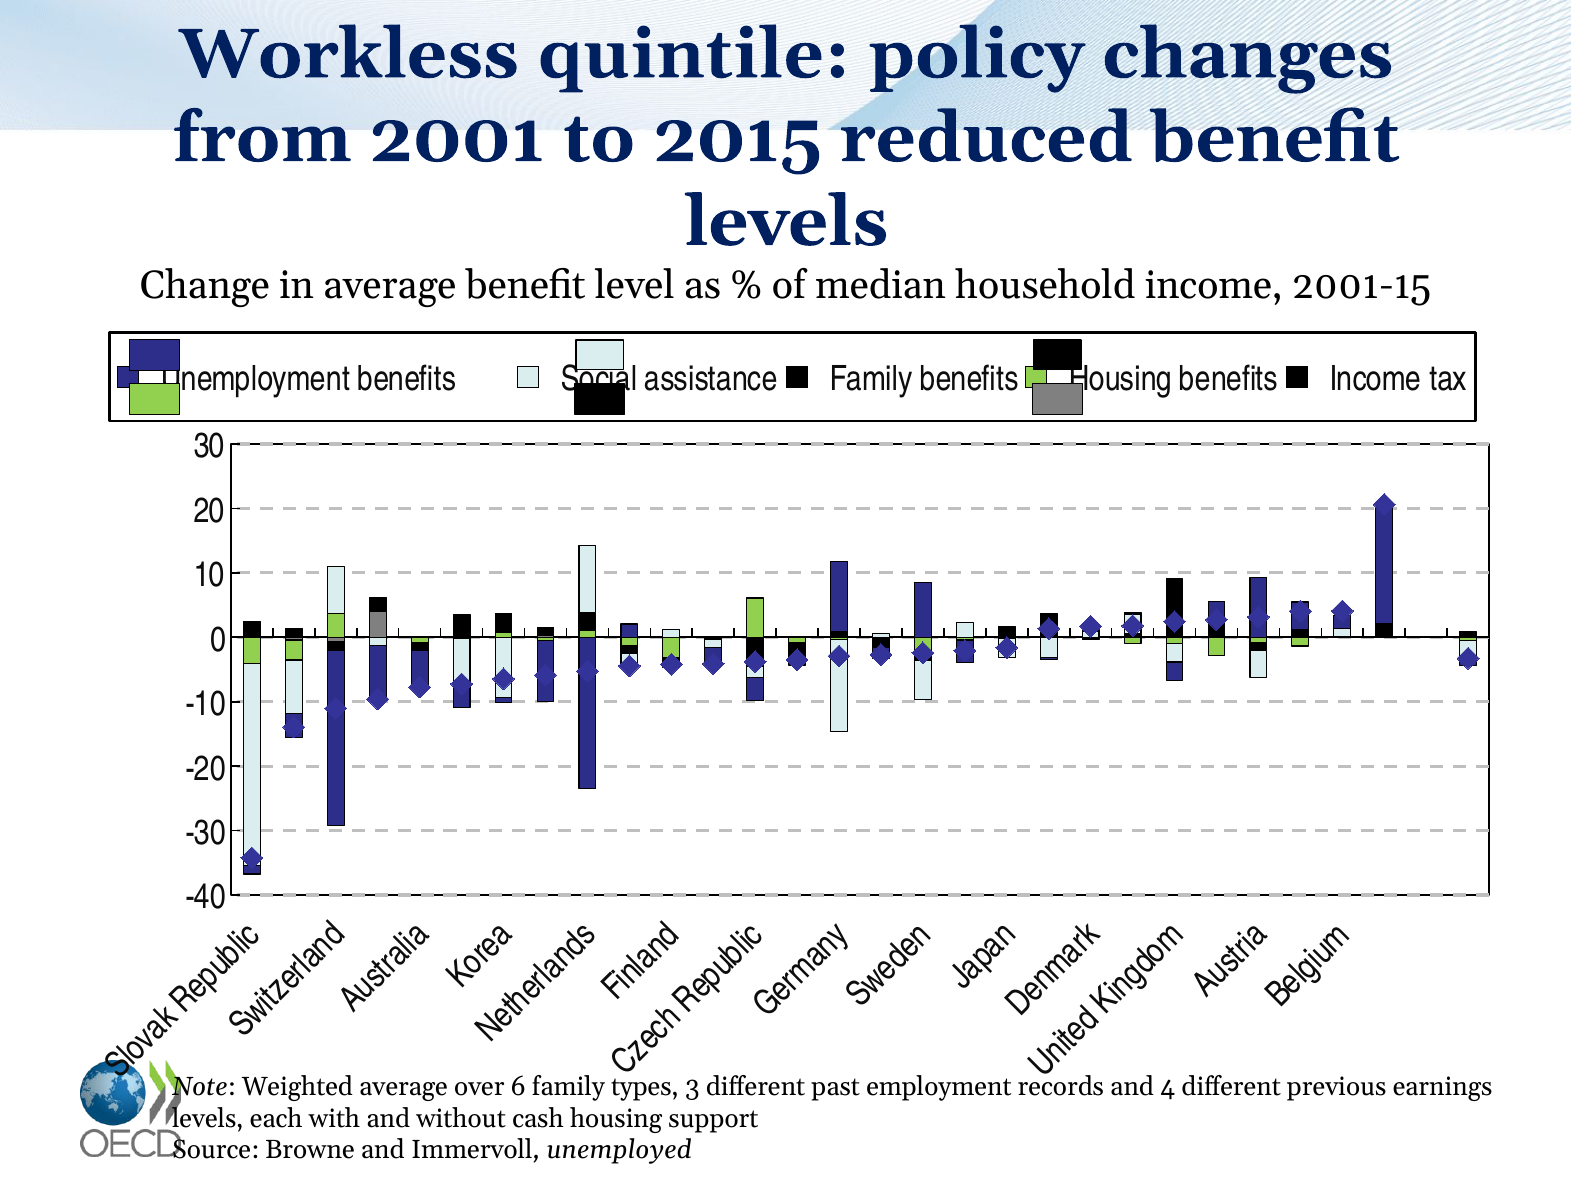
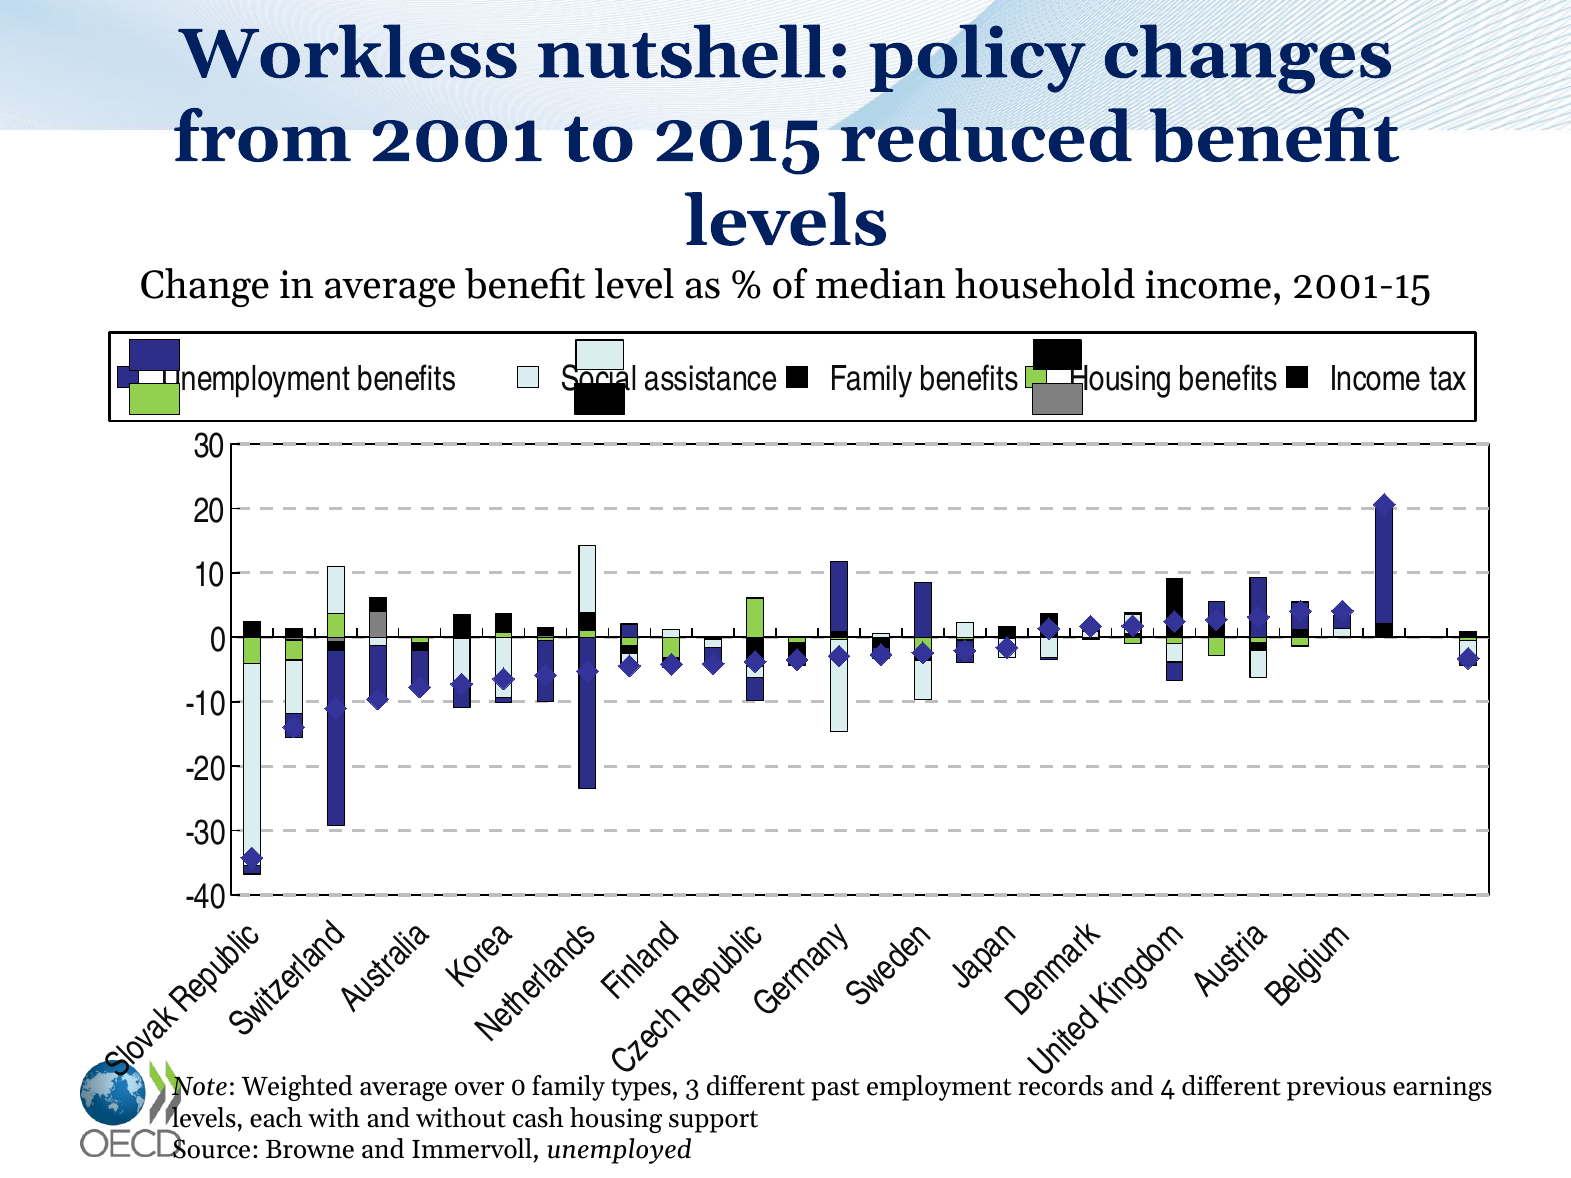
quintile: quintile -> nutshell (694, 54)
over 6: 6 -> 0 (518, 1087)
